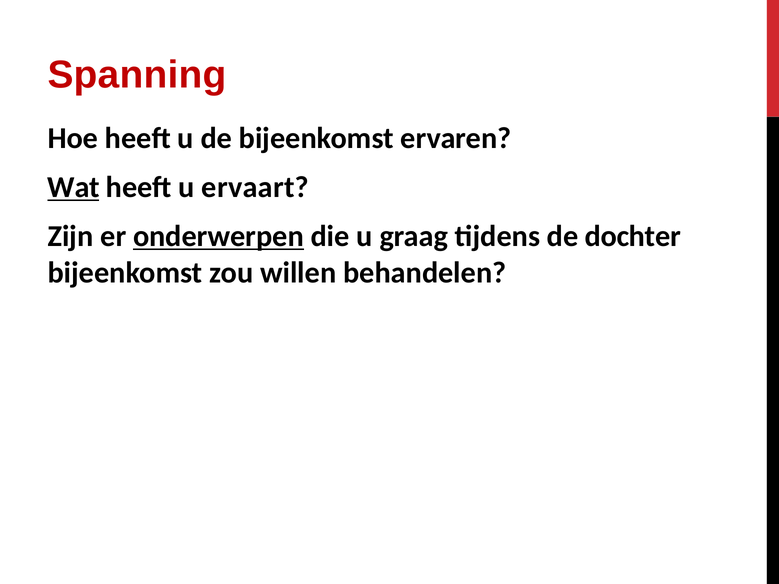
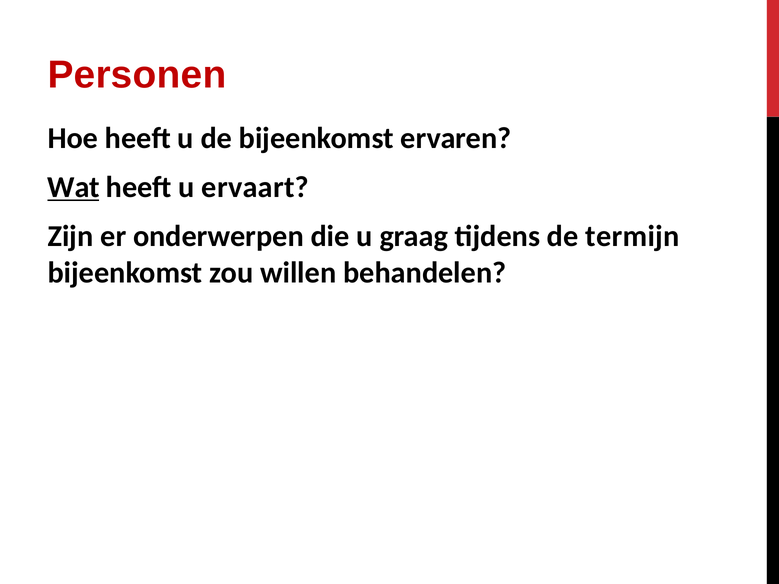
Spanning: Spanning -> Personen (137, 75)
onderwerpen underline: present -> none (218, 236)
dochter: dochter -> termijn (632, 236)
